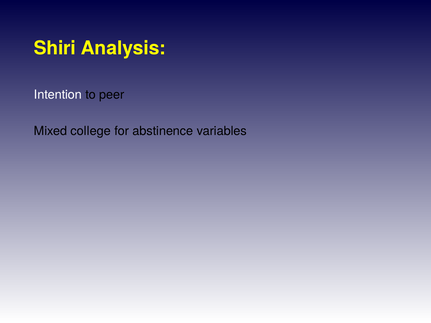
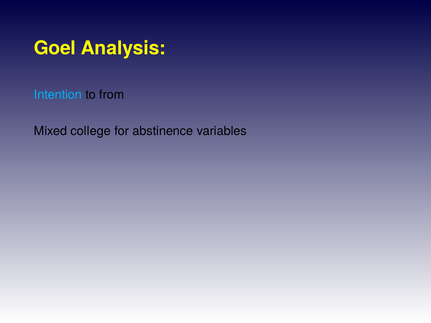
Shiri: Shiri -> Goel (55, 48)
Intention colour: white -> light blue (58, 95)
peer: peer -> from (112, 95)
